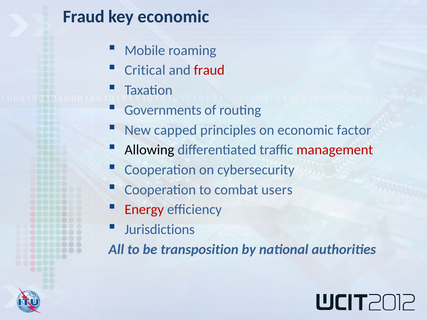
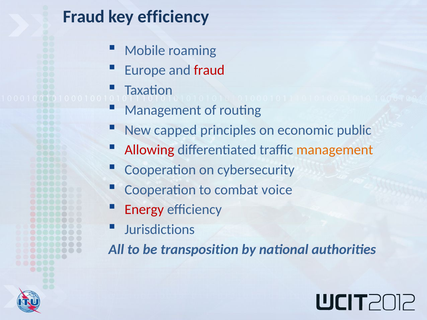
key economic: economic -> efficiency (173, 17)
Critical: Critical -> Europe (145, 70)
Governments: Governments -> Management (163, 110)
factor: factor -> public (354, 130)
Allowing colour: black -> red (149, 150)
management colour: red -> orange (335, 150)
users: users -> voice (277, 190)
